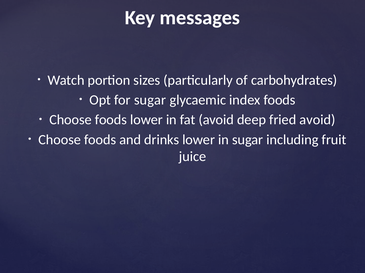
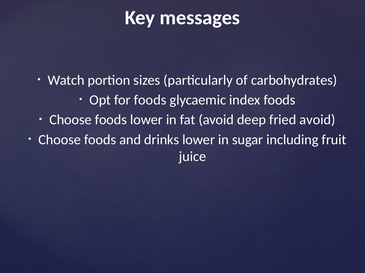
for sugar: sugar -> foods (150, 100)
